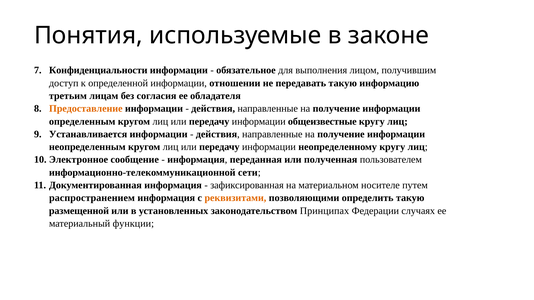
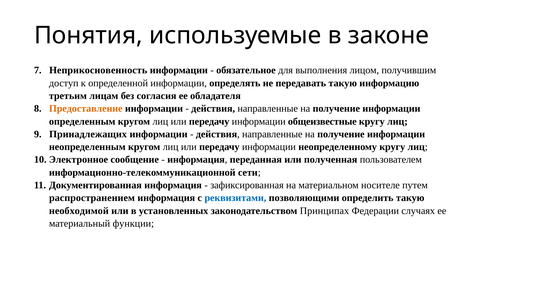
Конфиденциальности: Конфиденциальности -> Неприкосновенность (98, 70)
отношении: отношении -> определять (235, 83)
Устанавливается: Устанавливается -> Принадлежащих (88, 134)
реквизитами colour: orange -> blue (235, 198)
размещенной: размещенной -> необходимой (79, 211)
